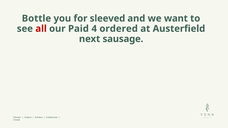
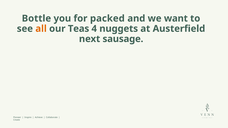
sleeved: sleeved -> packed (107, 18)
all colour: red -> orange (41, 29)
Paid: Paid -> Teas (79, 29)
ordered: ordered -> nuggets (119, 29)
